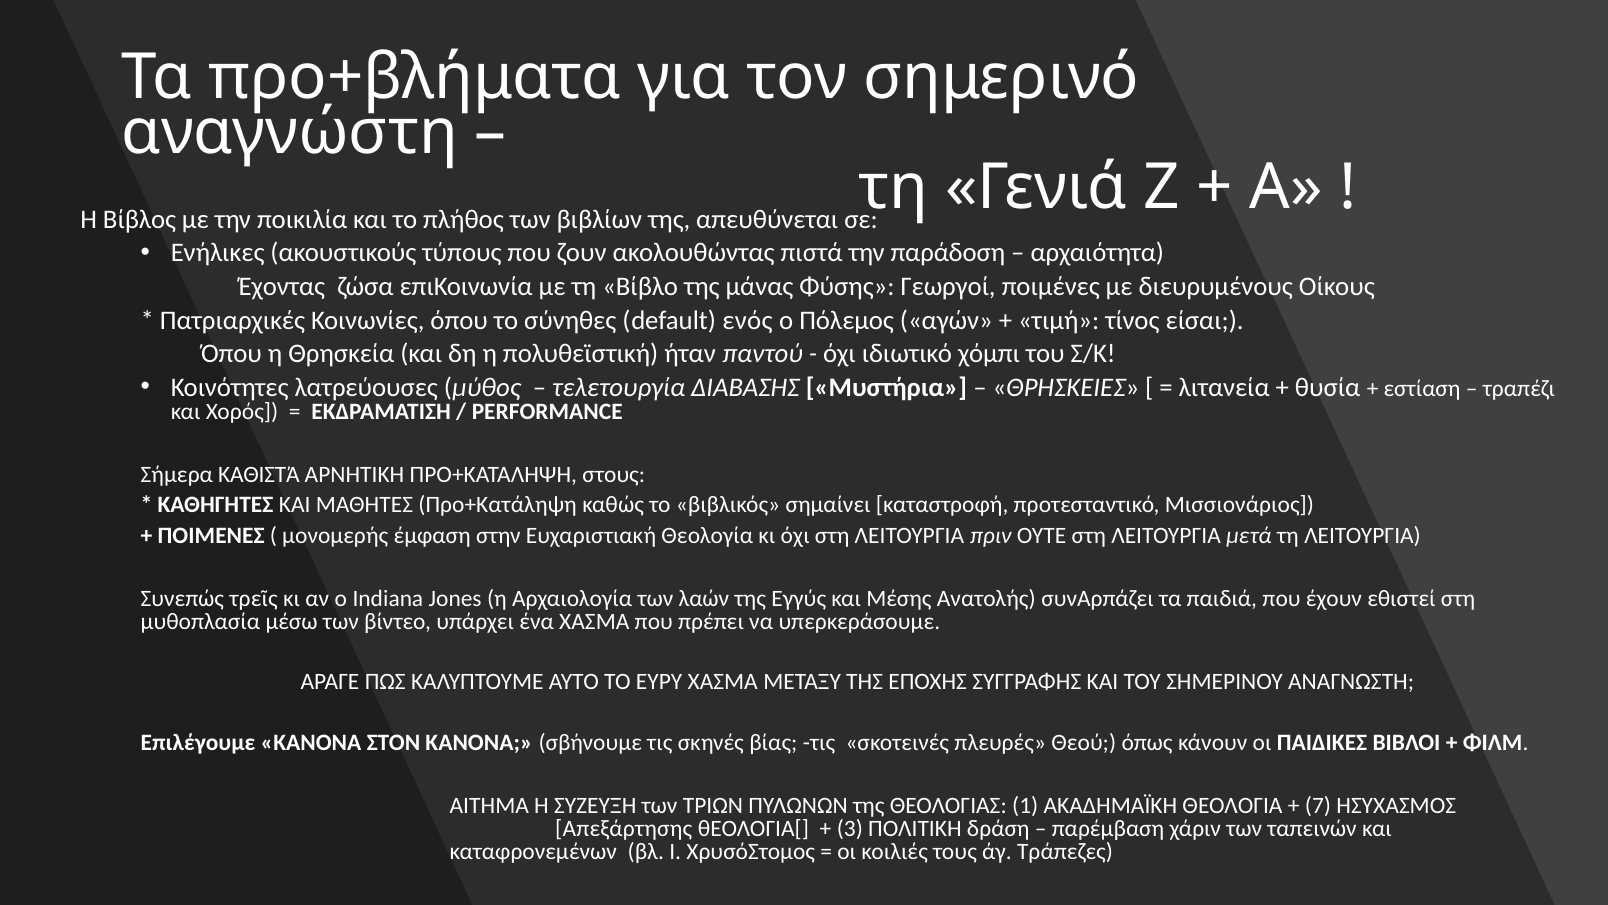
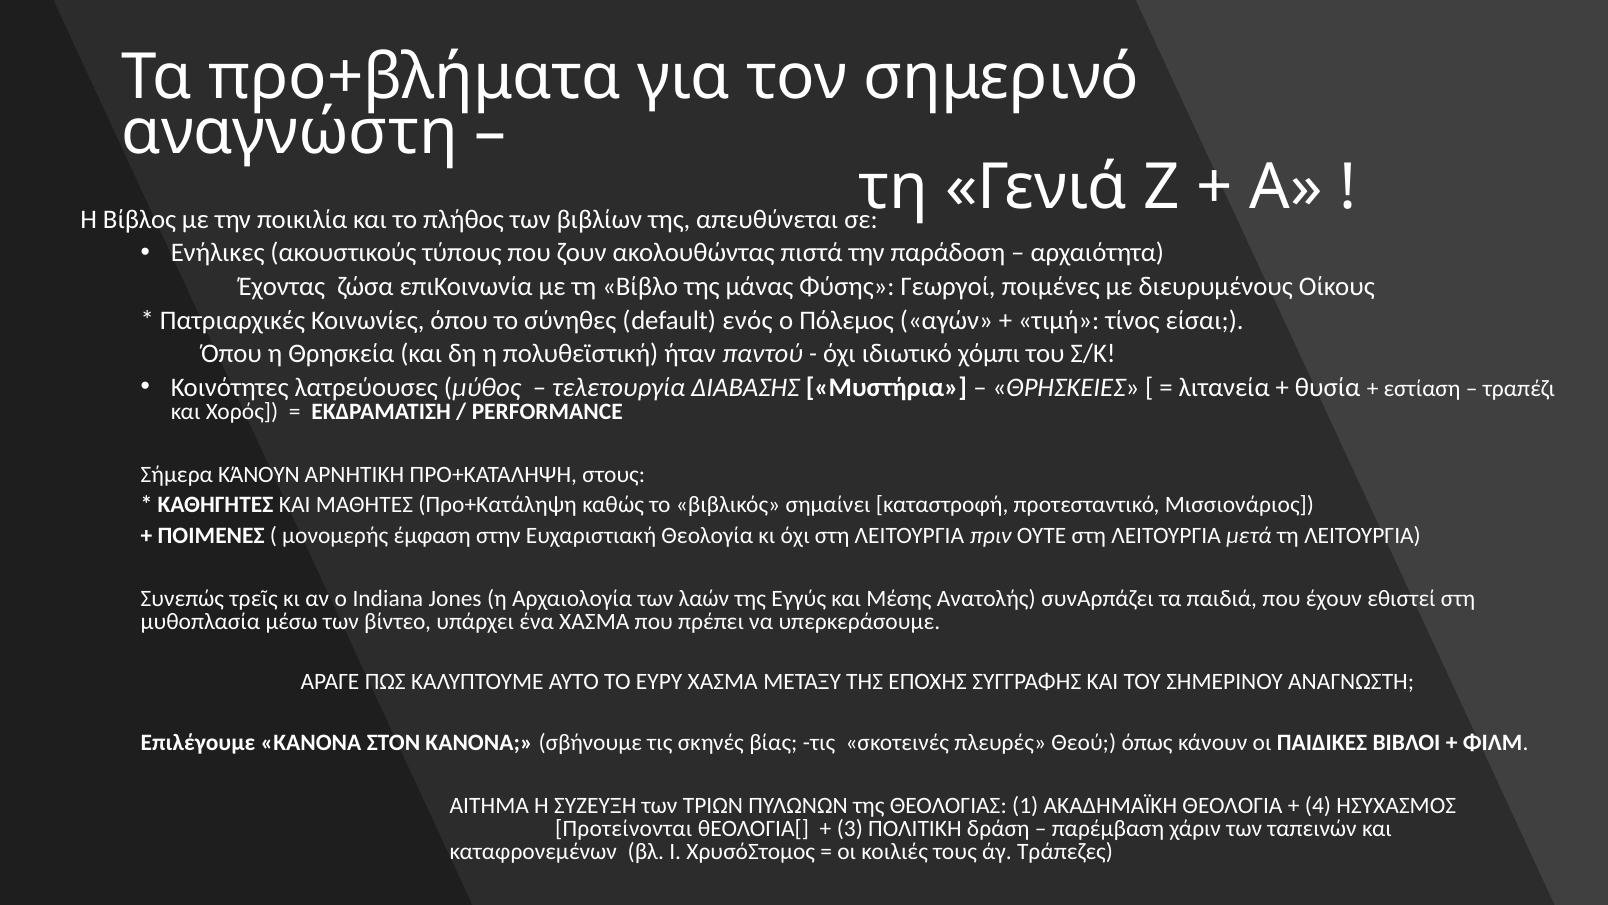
Σήμερα ΚΑΘΙΣΤΆ: ΚΑΘΙΣΤΆ -> ΚΆΝΟΥΝ (259, 475)
7: 7 -> 4 (1318, 805)
Απεξάρτησης: Απεξάρτησης -> Προτείνονται (624, 828)
